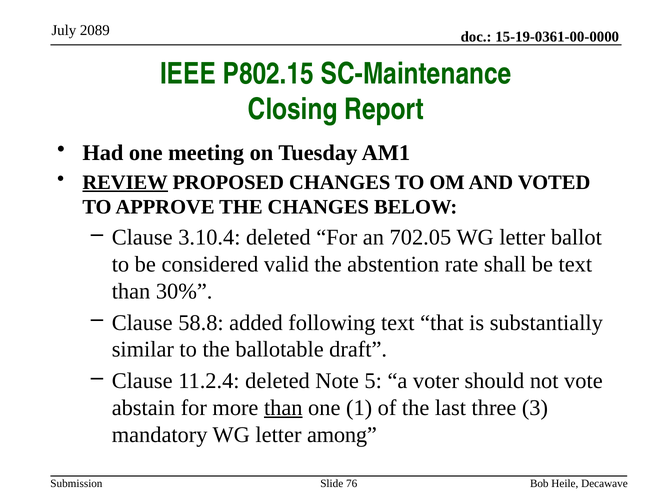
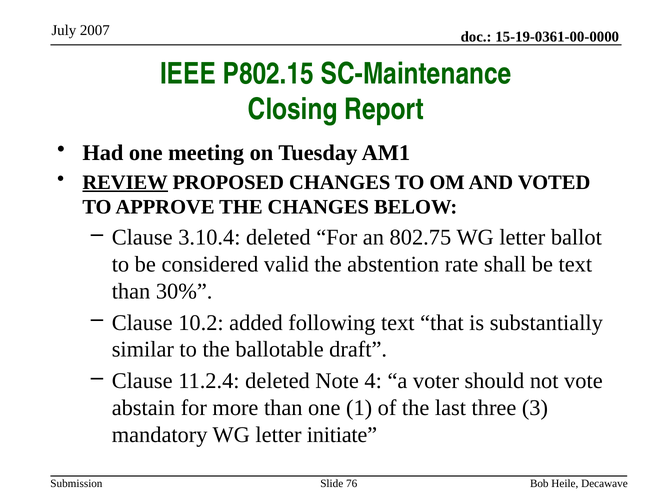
2089: 2089 -> 2007 (95, 30)
702.05: 702.05 -> 802.75 (420, 238)
58.8: 58.8 -> 10.2 (201, 323)
5: 5 -> 4 (373, 381)
than underline: present -> none (283, 408)
among: among -> initiate (342, 435)
